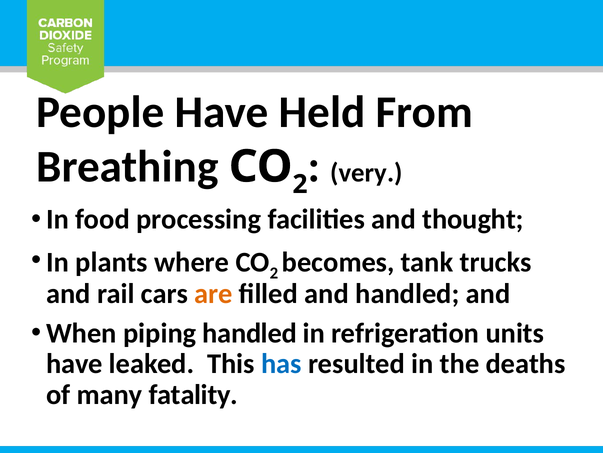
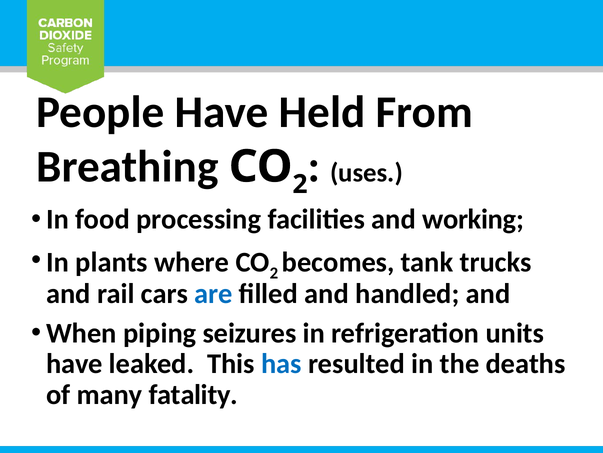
very: very -> uses (367, 172)
thought: thought -> working (473, 219)
are colour: orange -> blue (213, 293)
piping handled: handled -> seizures (250, 333)
